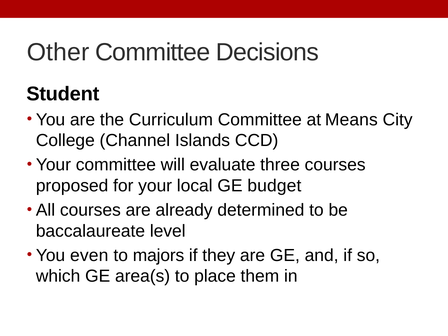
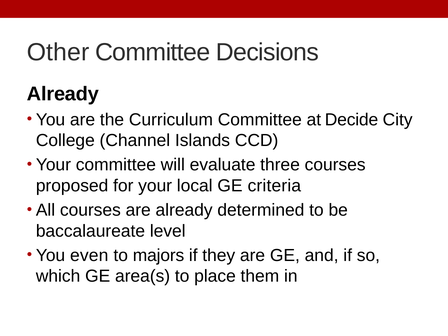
Student: Student -> Already (63, 94)
Means: Means -> Decide (352, 120)
budget: budget -> criteria (274, 186)
